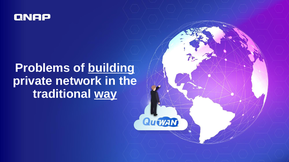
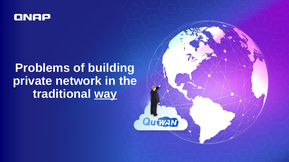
building underline: present -> none (111, 68)
